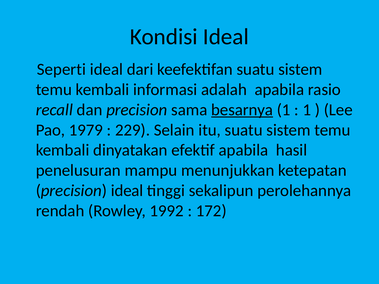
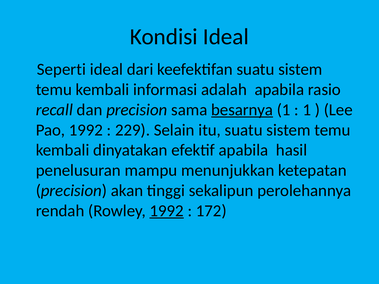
Pao 1979: 1979 -> 1992 (86, 130)
precision ideal: ideal -> akan (127, 191)
1992 underline: none -> present (167, 211)
